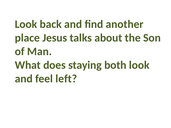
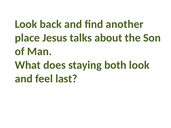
left: left -> last (66, 79)
